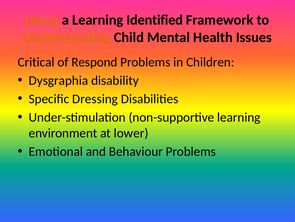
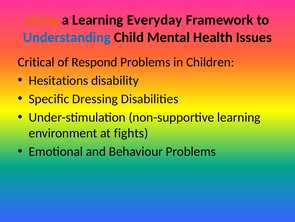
Identified: Identified -> Everyday (155, 20)
Understanding colour: orange -> blue (67, 37)
Dysgraphia: Dysgraphia -> Hesitations (59, 80)
lower: lower -> fights (131, 133)
